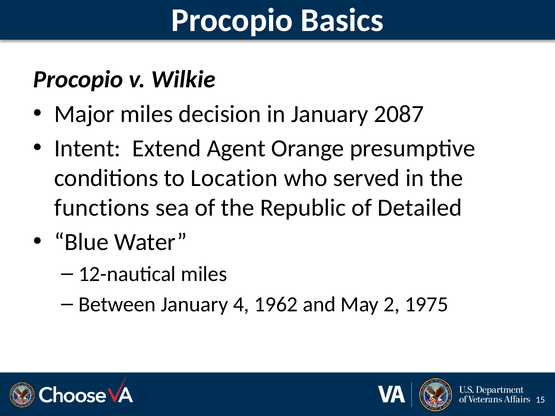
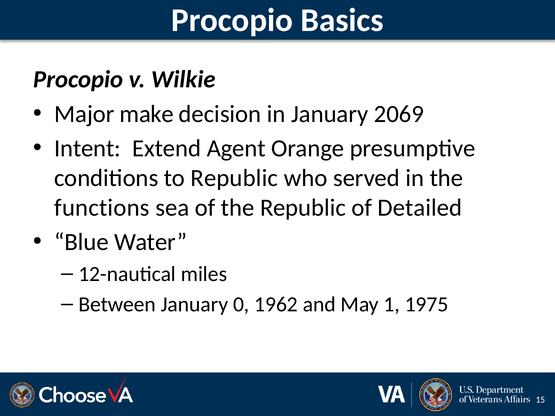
Major miles: miles -> make (147, 114)
2087: 2087 -> 2069 (399, 114)
to Location: Location -> Republic (234, 178)
4: 4 -> 0 (241, 304)
2: 2 -> 1 (392, 304)
